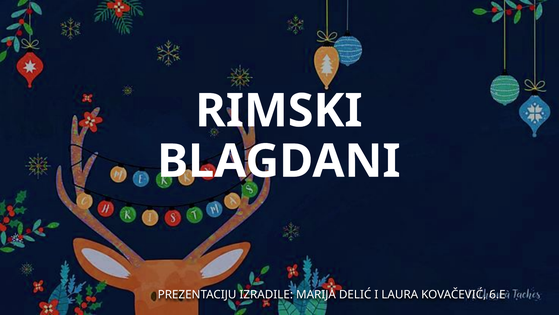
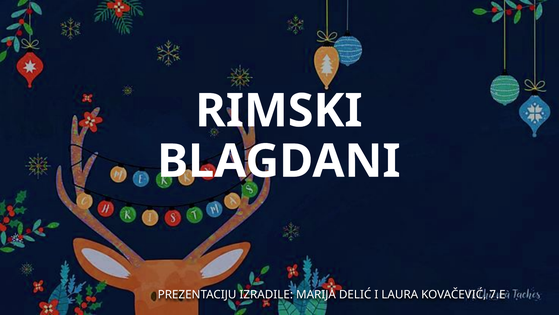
6.E: 6.E -> 7.E (497, 294)
